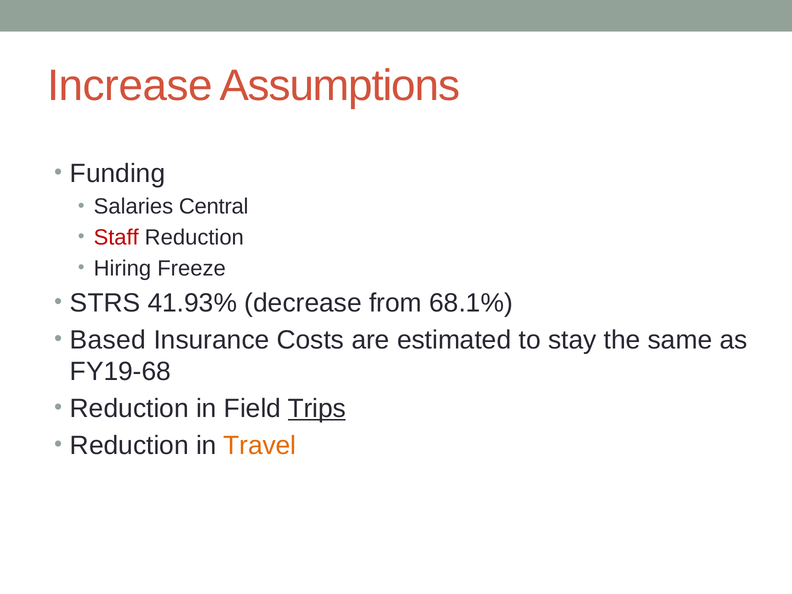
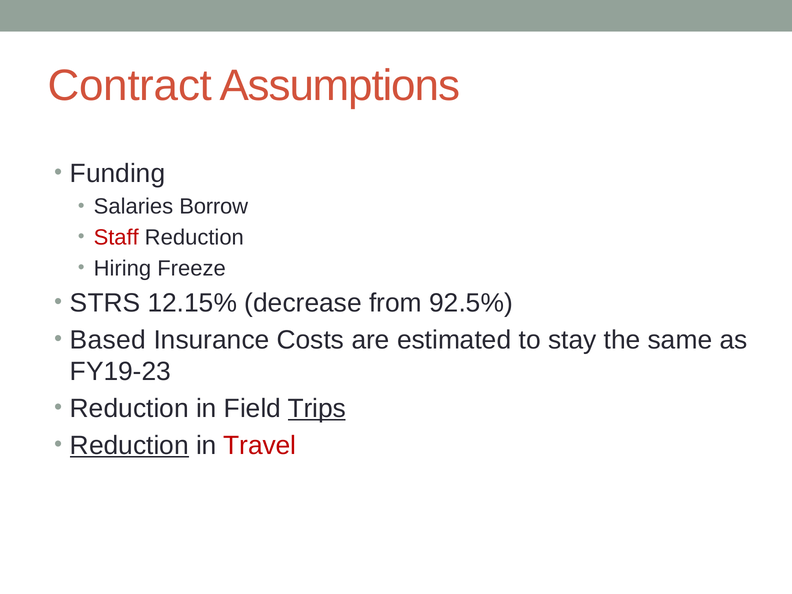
Increase: Increase -> Contract (130, 86)
Central: Central -> Borrow (214, 207)
41.93%: 41.93% -> 12.15% (192, 303)
68.1%: 68.1% -> 92.5% (471, 303)
FY19-68: FY19-68 -> FY19-23 (121, 372)
Reduction underline: none -> present (129, 445)
Travel colour: orange -> red (260, 445)
